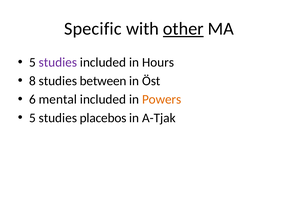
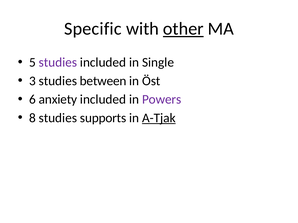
Hours: Hours -> Single (158, 63)
8: 8 -> 3 (32, 81)
mental: mental -> anxiety (58, 100)
Powers colour: orange -> purple (162, 100)
5: 5 -> 8 (32, 118)
placebos: placebos -> supports (103, 118)
A-Tjak underline: none -> present (159, 118)
